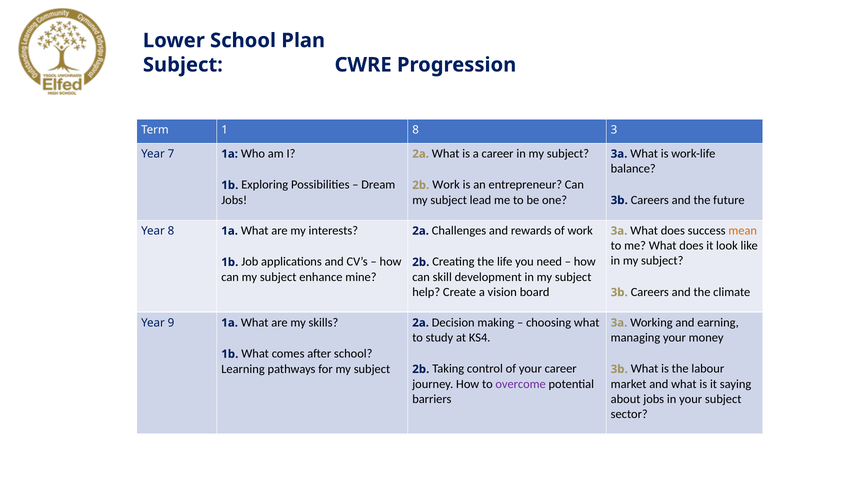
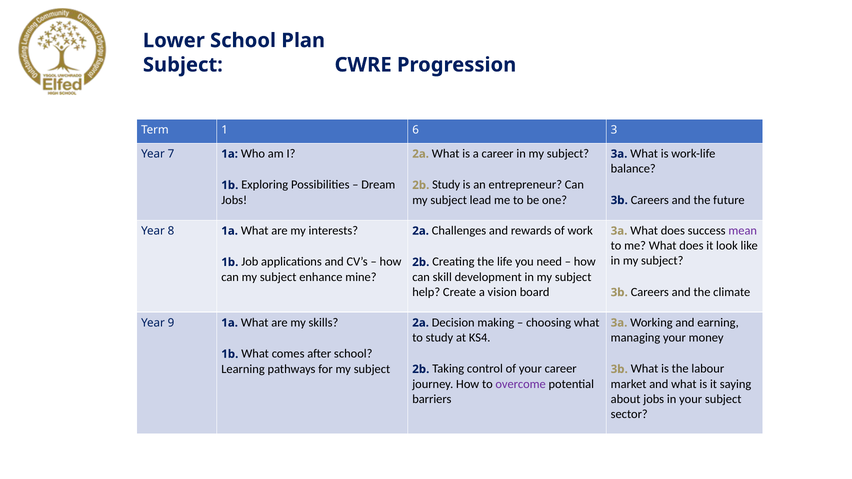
1 8: 8 -> 6 (416, 130)
2b Work: Work -> Study (446, 185)
mean colour: orange -> purple (743, 231)
